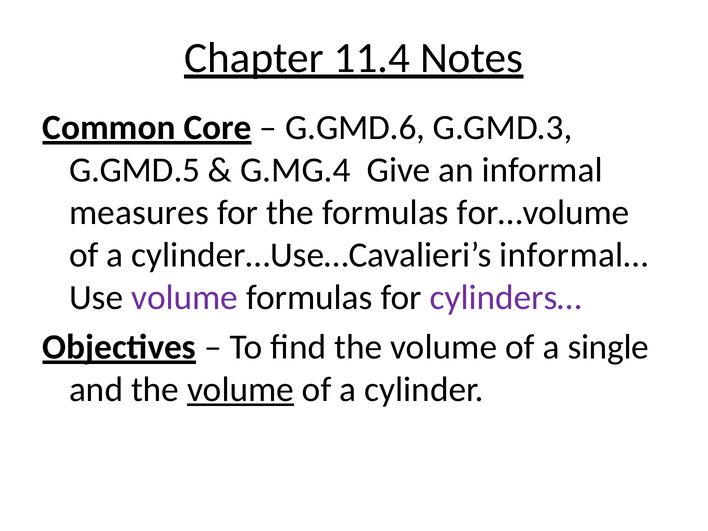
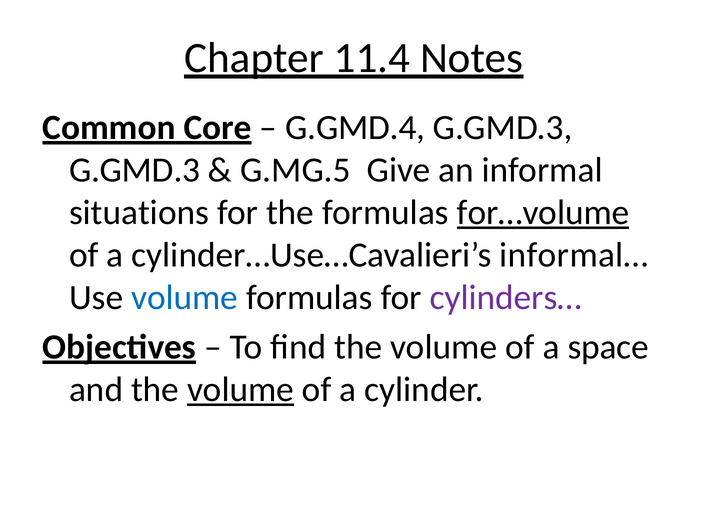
G.GMD.6: G.GMD.6 -> G.GMD.4 (355, 128)
G.GMD.5: G.GMD.5 -> G.GMD.3 (135, 170)
G.MG.4: G.MG.4 -> G.MG.5 (295, 170)
measures: measures -> situations (139, 213)
for…volume underline: none -> present (543, 213)
volume colour: purple -> blue (185, 297)
single: single -> space (608, 347)
